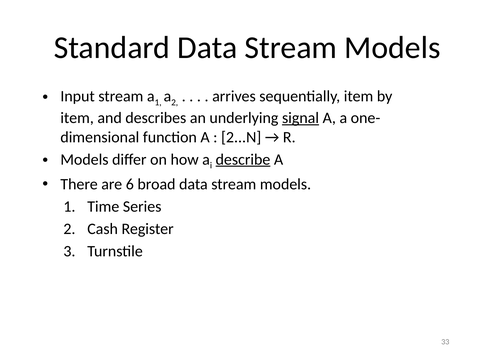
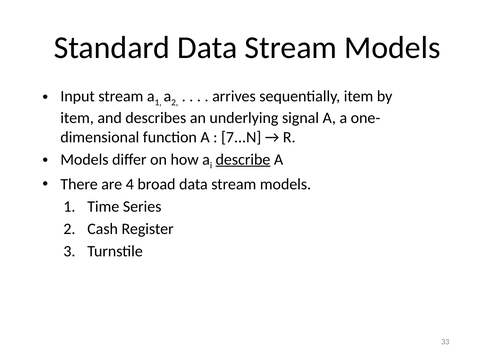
signal underline: present -> none (301, 118)
2...N: 2...N -> 7...N (241, 137)
6: 6 -> 4 (130, 185)
